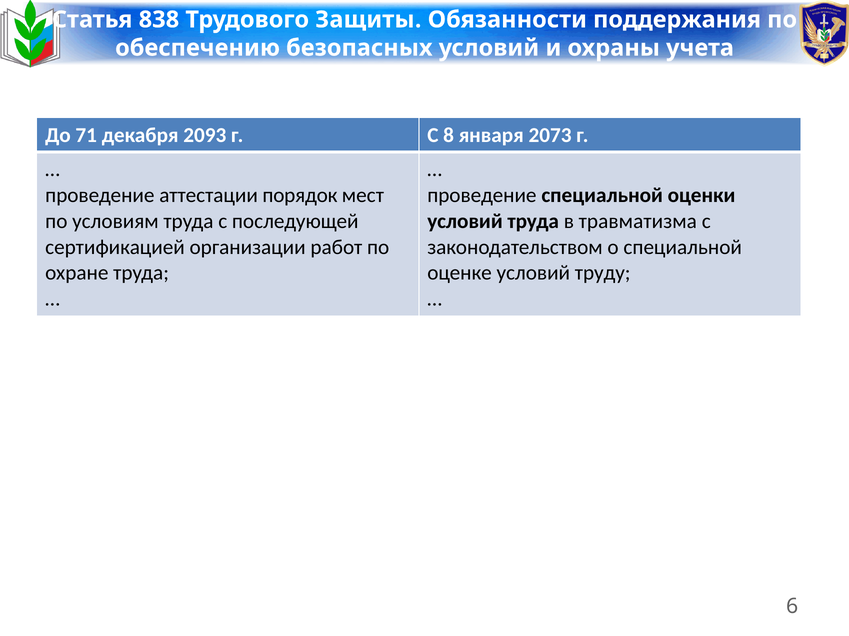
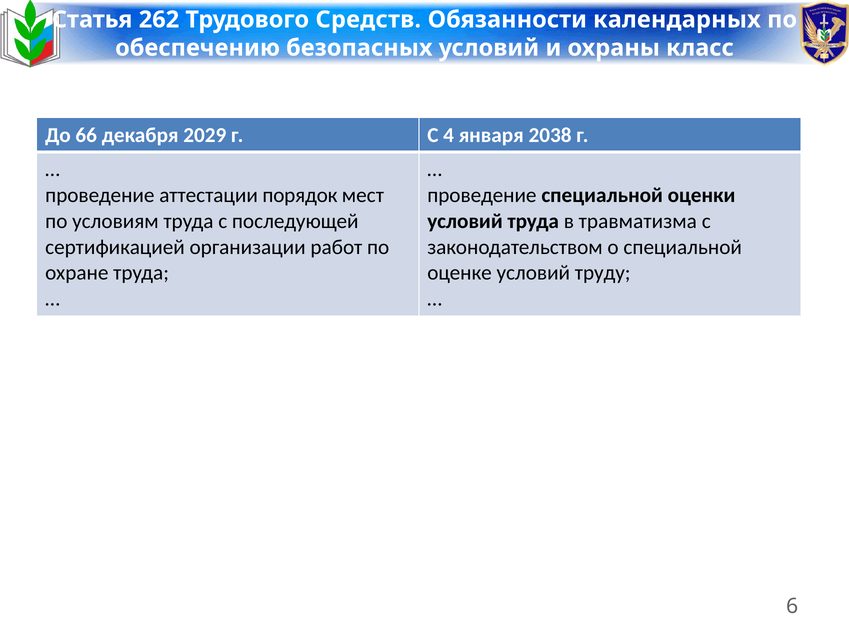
838: 838 -> 262 (159, 20)
Защиты: Защиты -> Средств (368, 20)
поддержания: поддержания -> календарных (677, 20)
учета: учета -> класс (700, 48)
71: 71 -> 66 (86, 135)
2093: 2093 -> 2029 (205, 135)
8: 8 -> 4 (449, 135)
2073: 2073 -> 2038 (550, 135)
